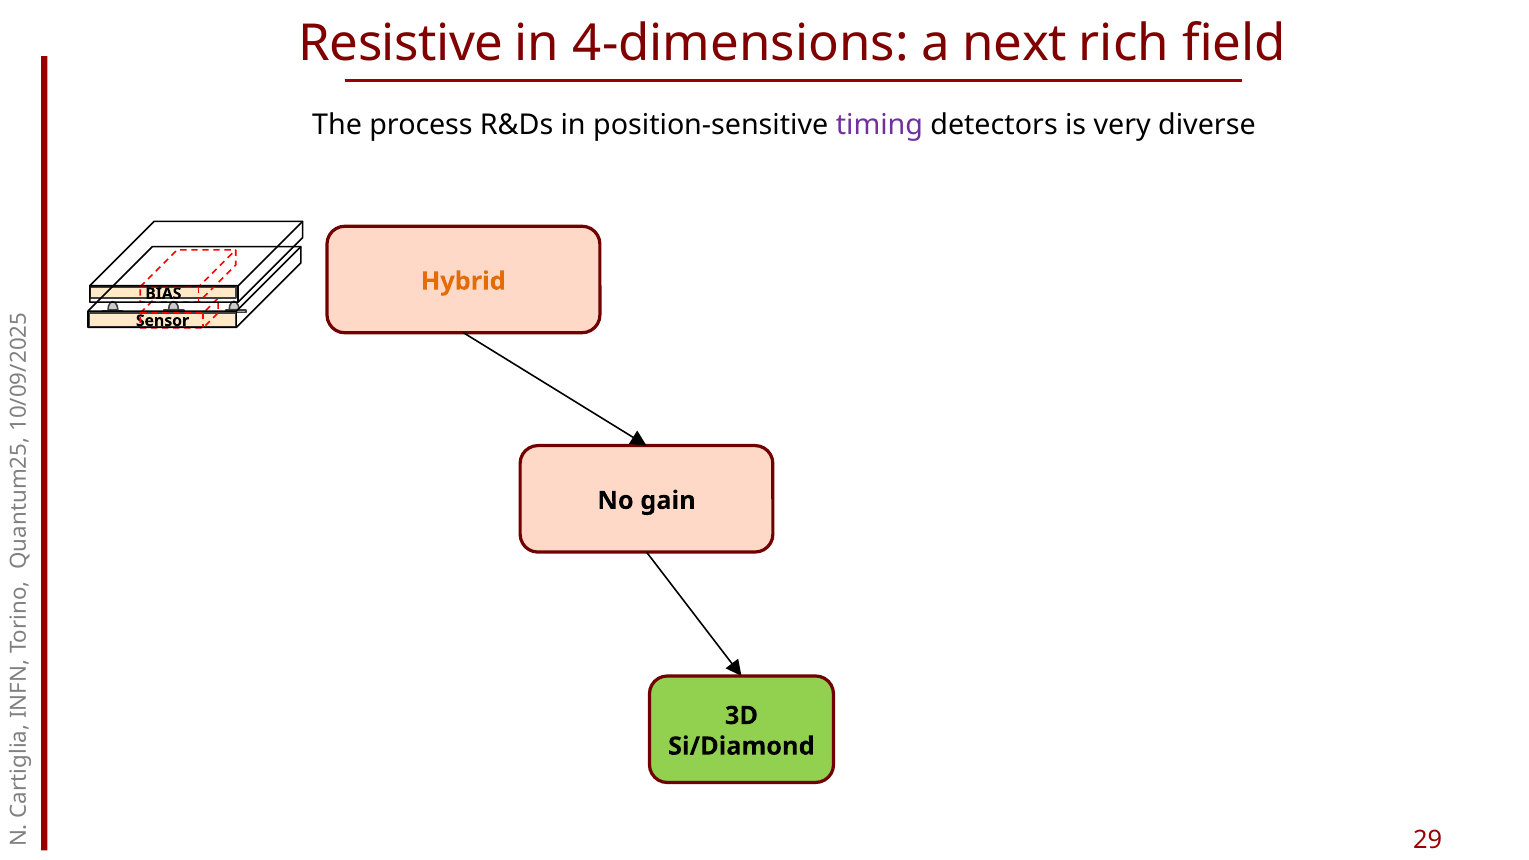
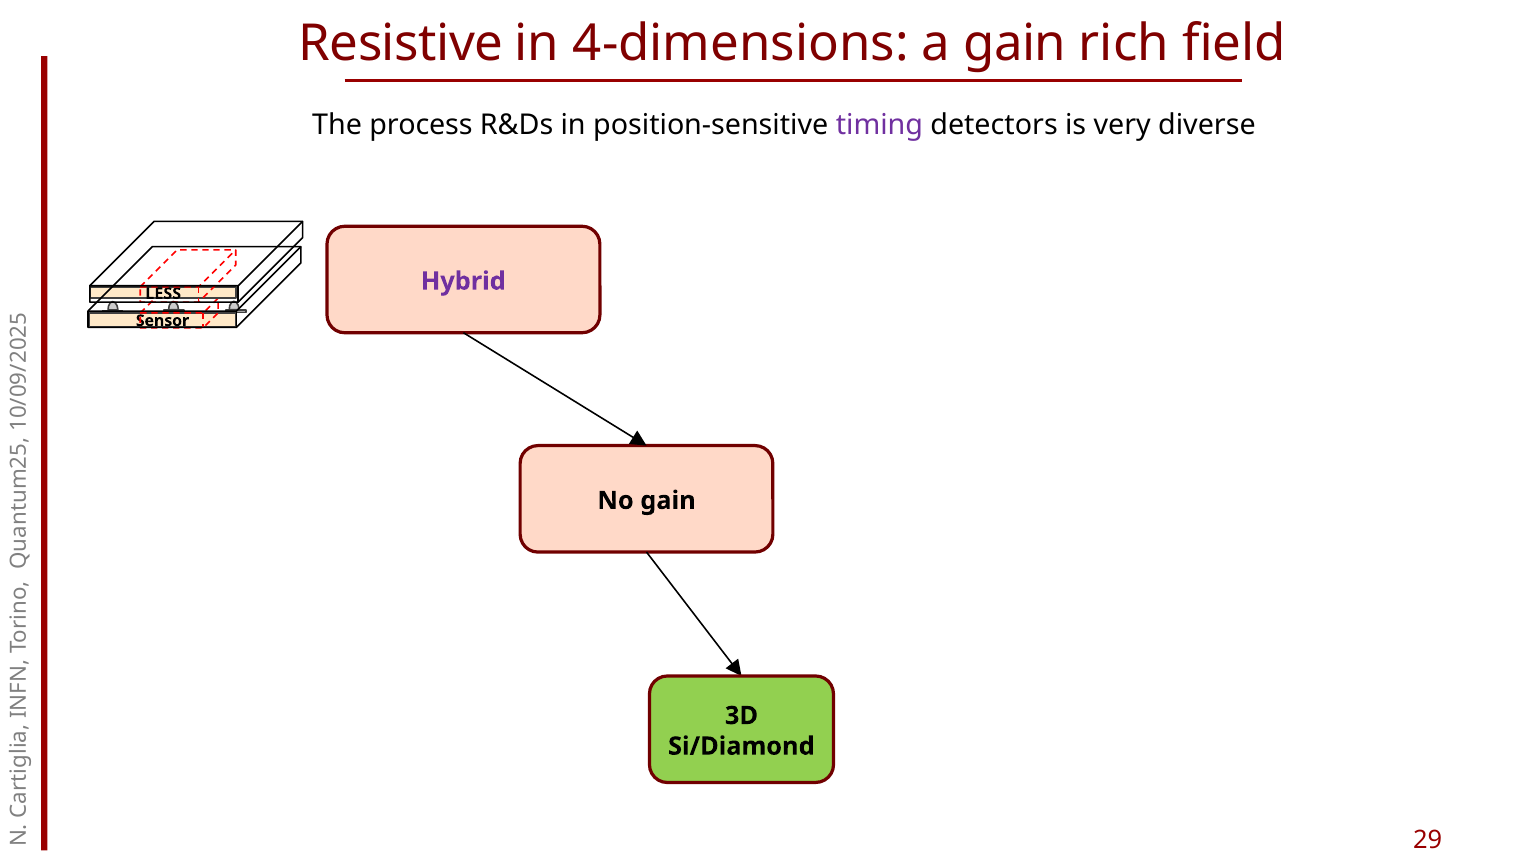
a next: next -> gain (1015, 44)
Hybrid colour: orange -> purple (463, 281)
BIAS: BIAS -> LESS (163, 294)
